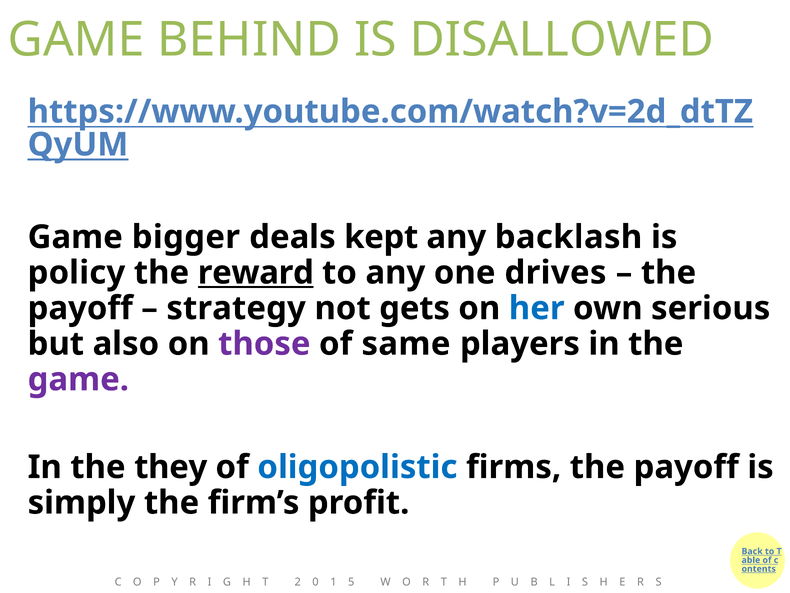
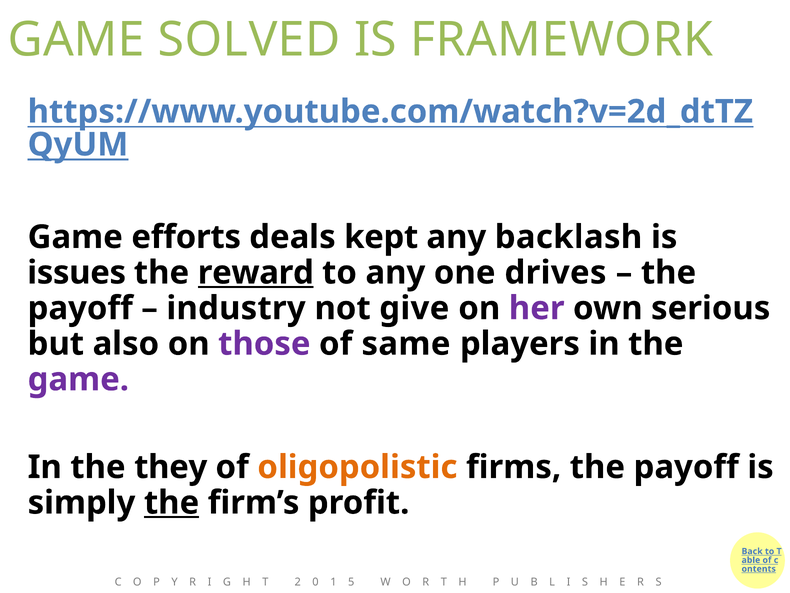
BEHIND: BEHIND -> SOLVED (249, 40)
DISALLOWED: DISALLOWED -> FRAMEWORK (561, 40)
bigger: bigger -> efforts (186, 237)
policy: policy -> issues (77, 272)
strategy: strategy -> industry (236, 308)
gets: gets -> give (414, 308)
her colour: blue -> purple (537, 308)
oligopolistic colour: blue -> orange (357, 467)
the underline: none -> present (172, 502)
